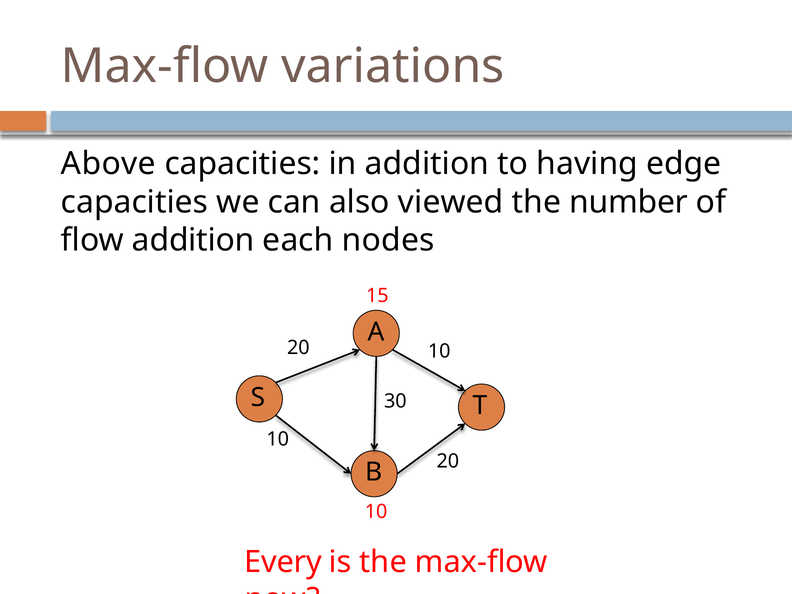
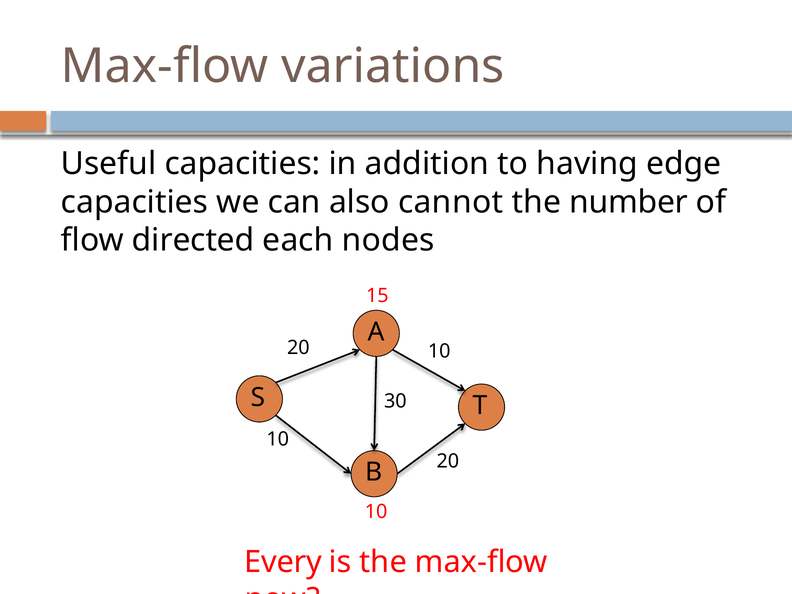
Above: Above -> Useful (109, 164)
viewed: viewed -> cannot (451, 202)
flow addition: addition -> directed (193, 240)
